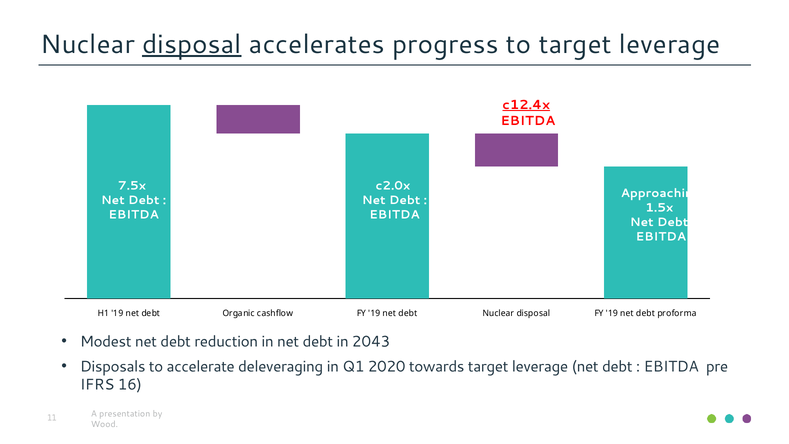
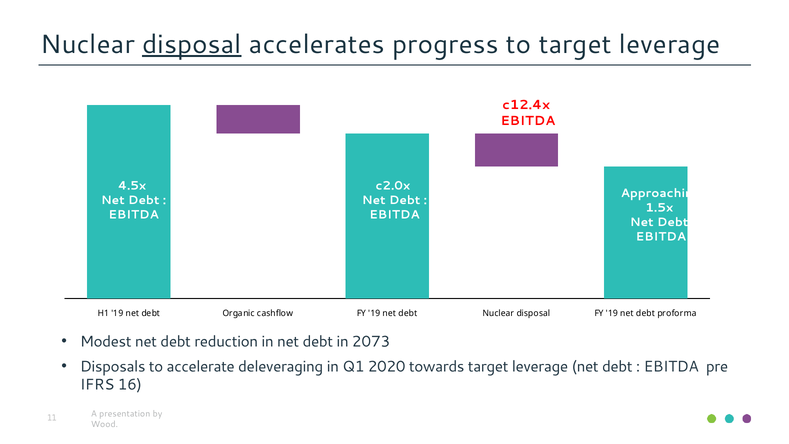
c12.4x underline: present -> none (526, 105)
7.5x: 7.5x -> 4.5x (132, 186)
2043: 2043 -> 2073 (371, 341)
